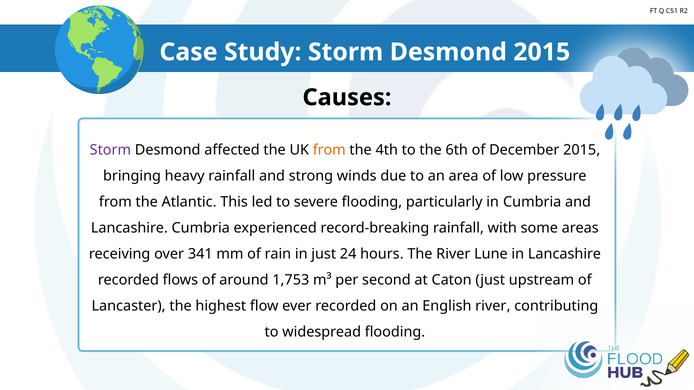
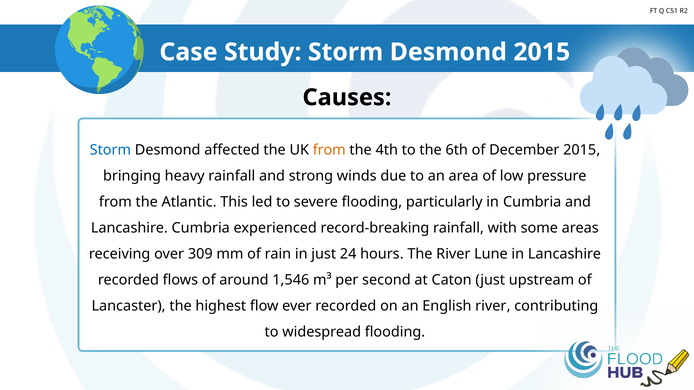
Storm colour: purple -> blue (110, 150)
341: 341 -> 309 (200, 254)
1,753: 1,753 -> 1,546 (291, 280)
